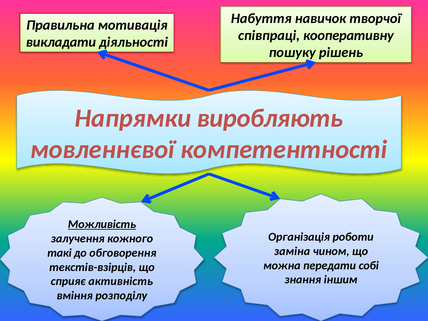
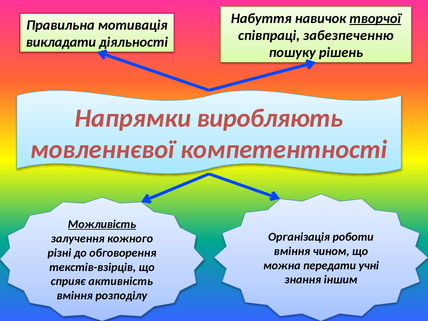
творчої underline: none -> present (375, 18)
кооперативну: кооперативну -> забезпеченню (348, 35)
заміна: заміна -> вміння (292, 251)
такі: такі -> різні (59, 253)
собі: собі -> учні (369, 265)
